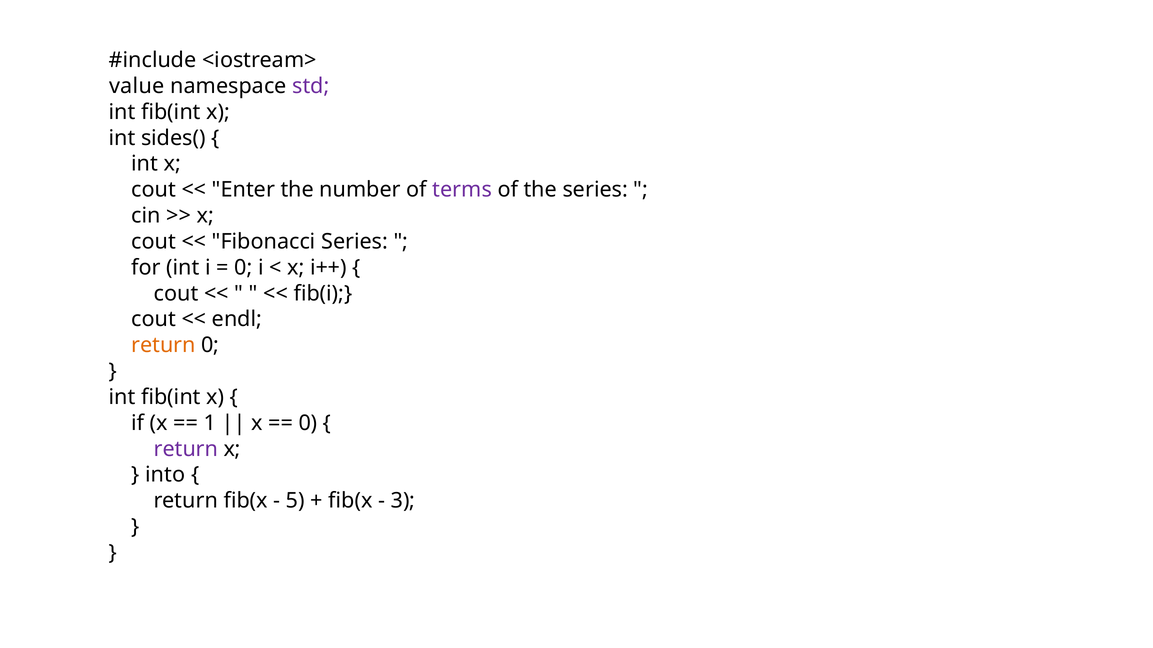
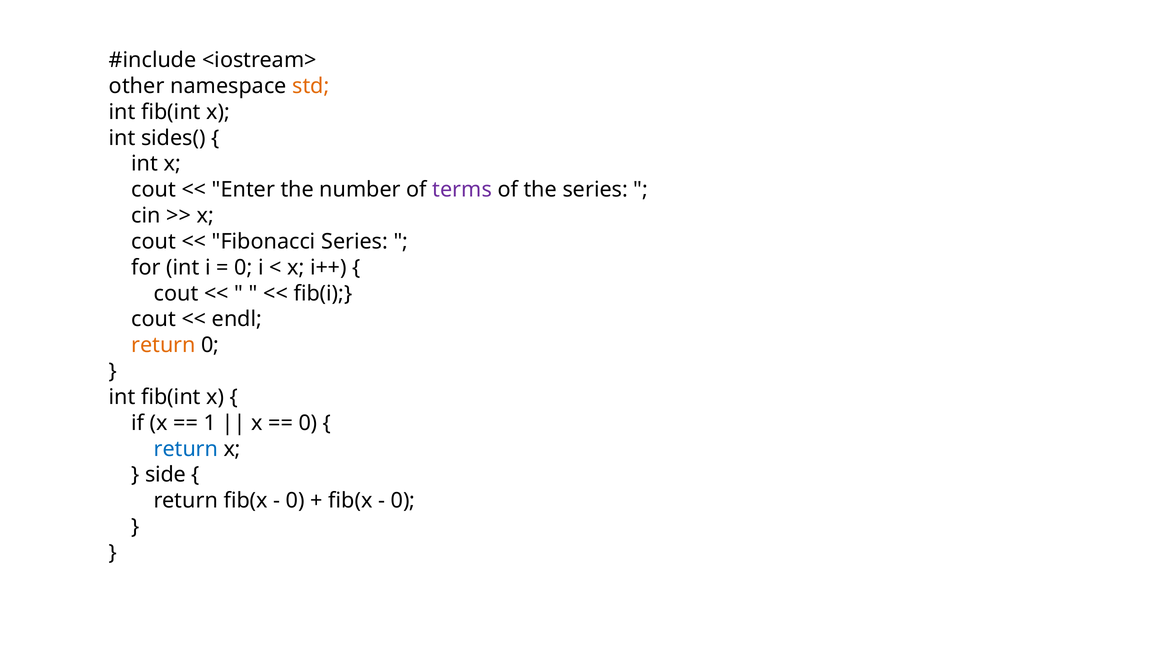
value: value -> other (137, 86)
std colour: purple -> orange (311, 86)
return colour: purple -> blue (186, 449)
into: into -> side (165, 475)
5: 5 -> 0 (295, 501)
3: 3 -> 0 (403, 501)
